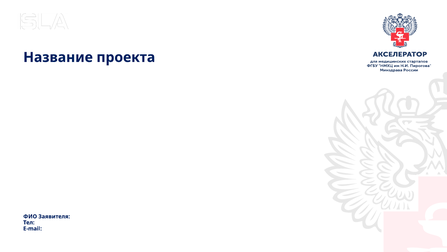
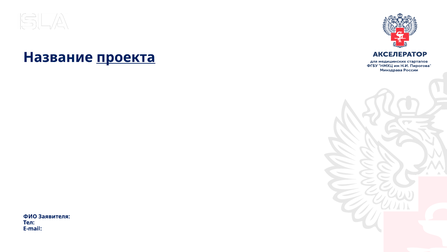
проекта underline: none -> present (126, 57)
